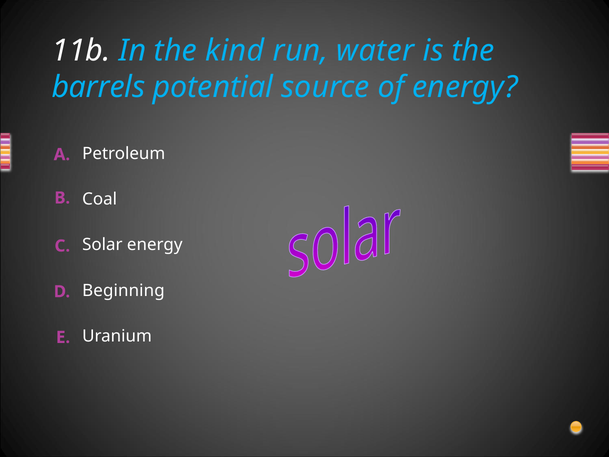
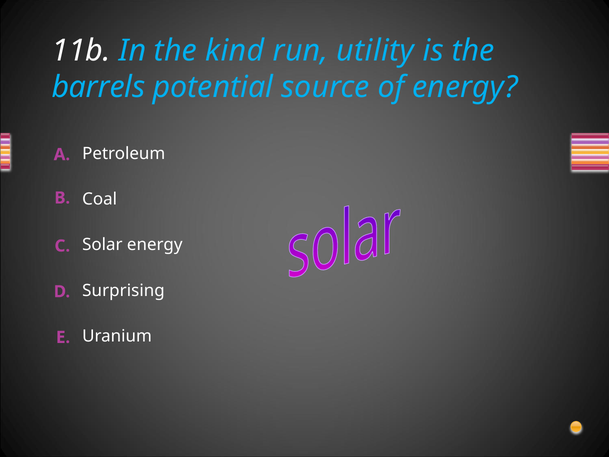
water: water -> utility (375, 51)
Beginning: Beginning -> Surprising (123, 290)
